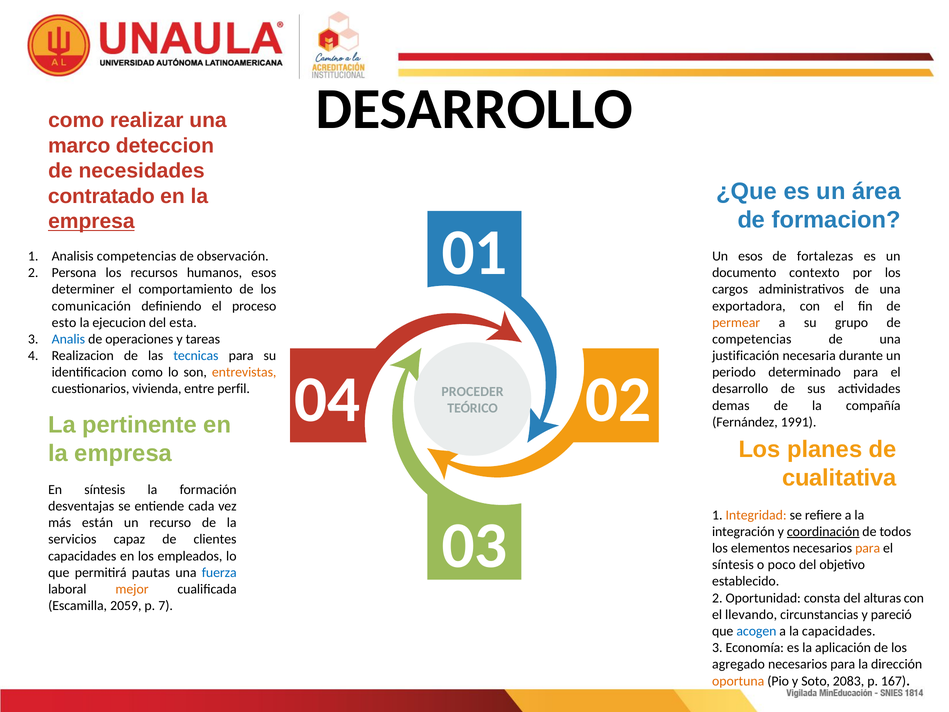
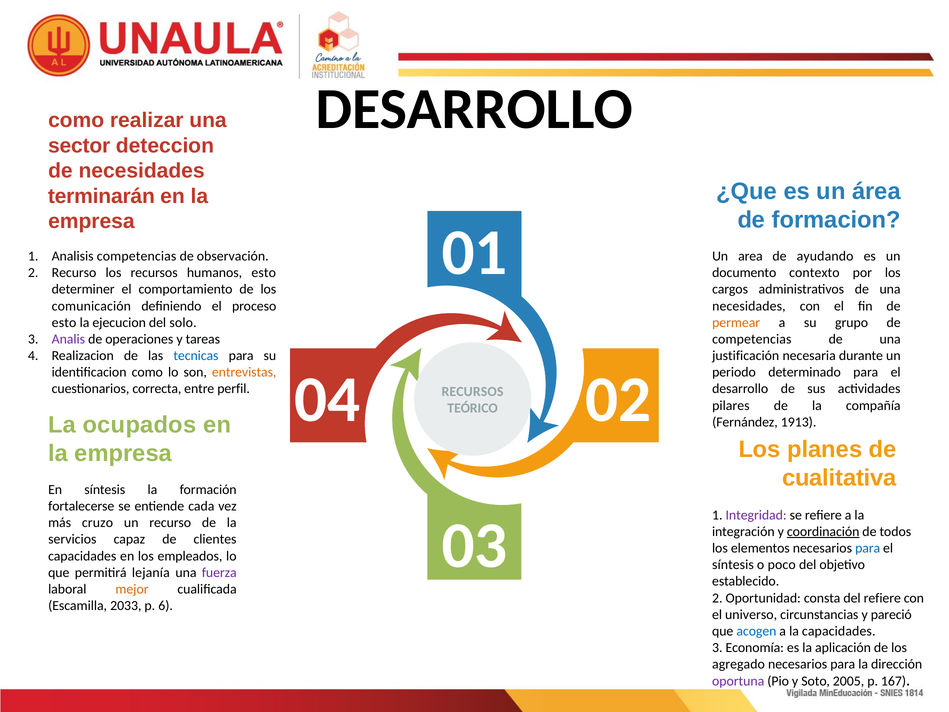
marco: marco -> sector (79, 146)
contratado: contratado -> terminarán (101, 196)
empresa underline: present -> none (91, 221)
Un esos: esos -> area (750, 256)
fortalezas: fortalezas -> ayudando (825, 256)
2 Persona: Persona -> Recurso (74, 273)
humanos esos: esos -> esto (264, 273)
exportadora: exportadora -> necesidades (749, 306)
esta: esta -> solo (183, 322)
Analis colour: blue -> purple (68, 339)
04 PROCEDER: PROCEDER -> RECURSOS (472, 392)
vivienda: vivienda -> correcta (157, 389)
demas: demas -> pilares (731, 405)
pertinente: pertinente -> ocupados (139, 425)
1991: 1991 -> 1913 (799, 422)
desventajas: desventajas -> fortalecerse (81, 506)
Integridad colour: orange -> purple (756, 515)
están: están -> cruzo (97, 523)
para colour: orange -> blue (868, 548)
pautas: pautas -> lejanía (151, 572)
fuerza colour: blue -> purple (219, 572)
del alturas: alturas -> refiere (882, 598)
2059: 2059 -> 2033 (126, 606)
7: 7 -> 6 (166, 606)
llevando: llevando -> universo (751, 614)
oportuna colour: orange -> purple (738, 681)
2083: 2083 -> 2005 (849, 681)
